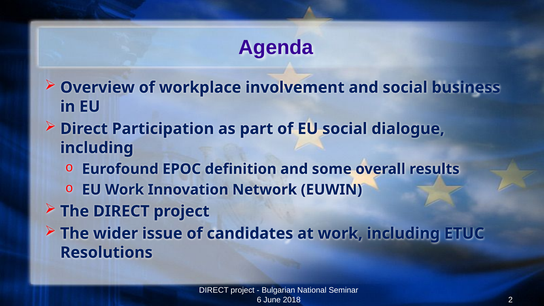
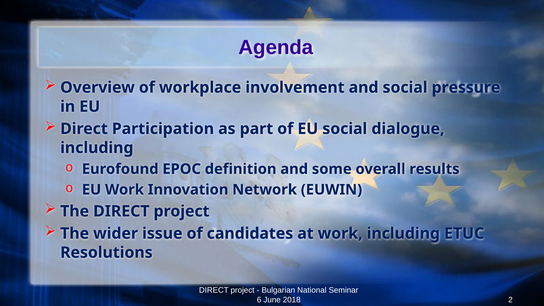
business: business -> pressure (466, 87)
